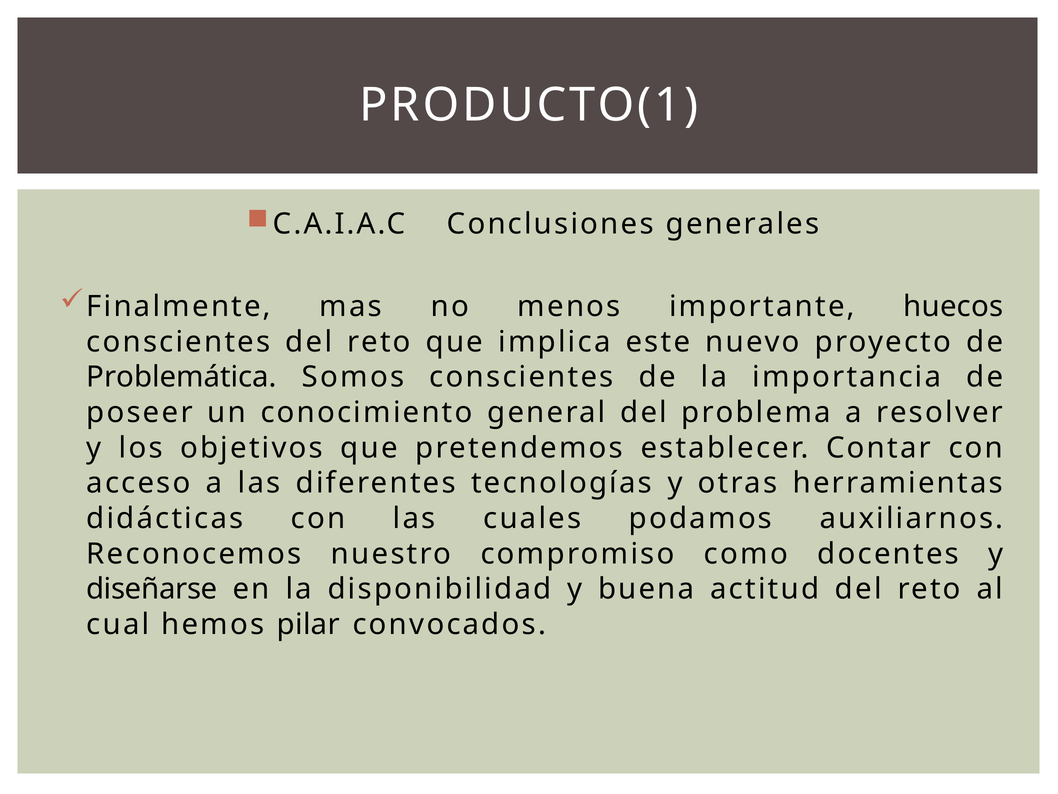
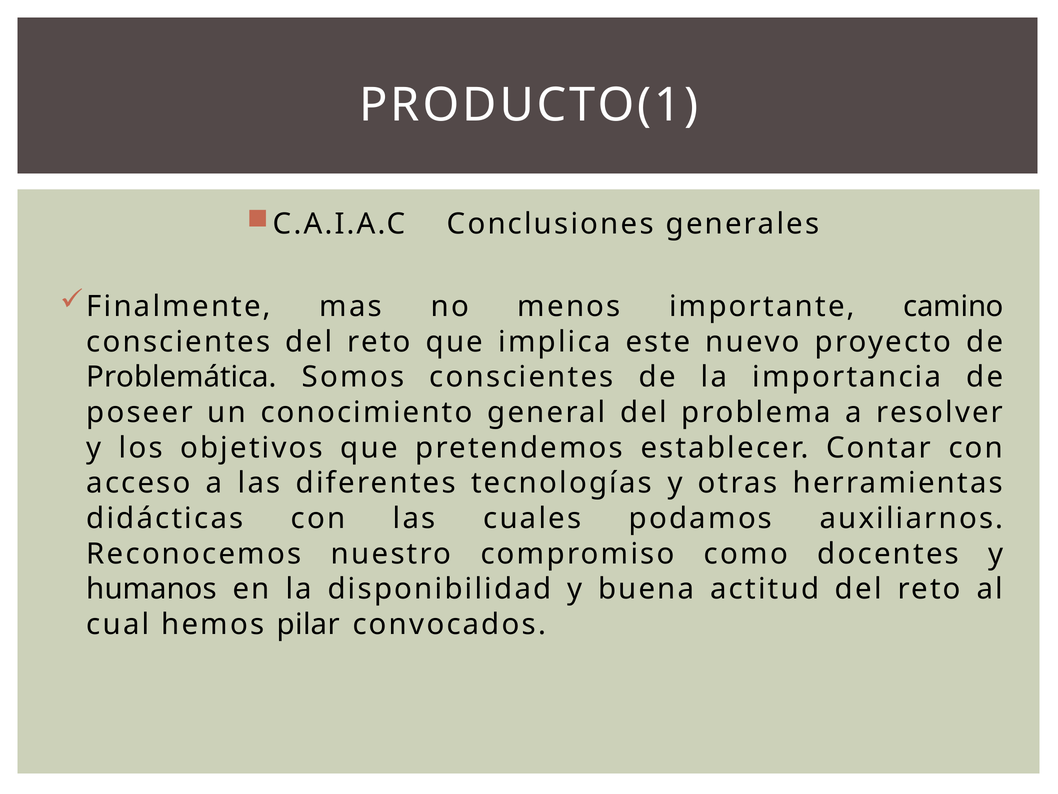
huecos: huecos -> camino (954, 306)
diseñarse: diseñarse -> humanos (152, 589)
